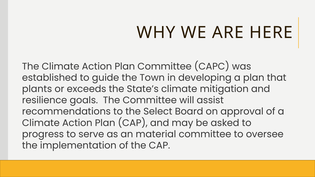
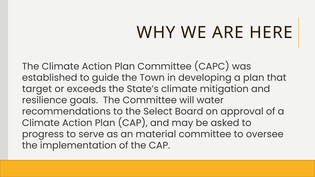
plants: plants -> target (37, 89)
assist: assist -> water (210, 100)
